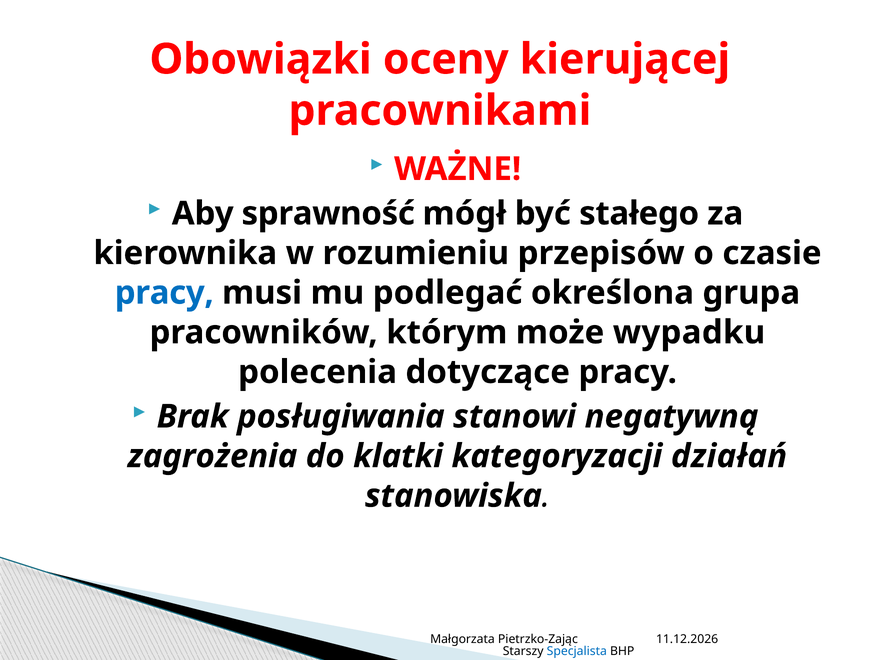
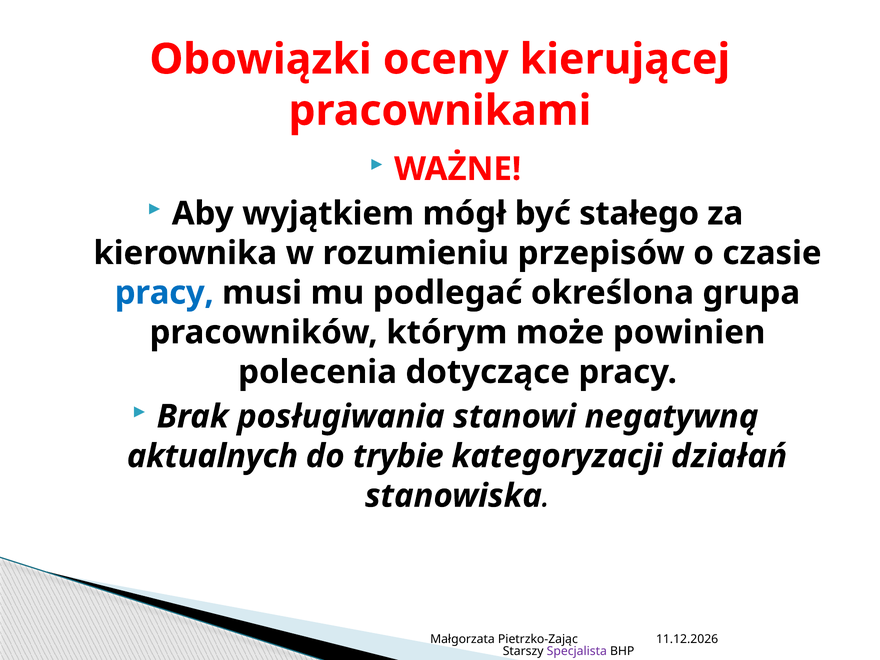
sprawność: sprawność -> wyjątkiem (328, 214)
wypadku: wypadku -> powinien (689, 332)
zagrożenia: zagrożenia -> aktualnych (212, 456)
klatki: klatki -> trybie (398, 456)
Specjalista colour: blue -> purple (577, 651)
